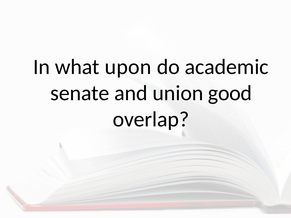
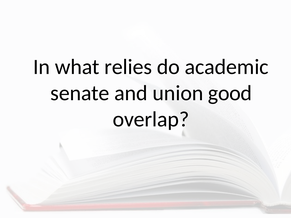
upon: upon -> relies (128, 67)
